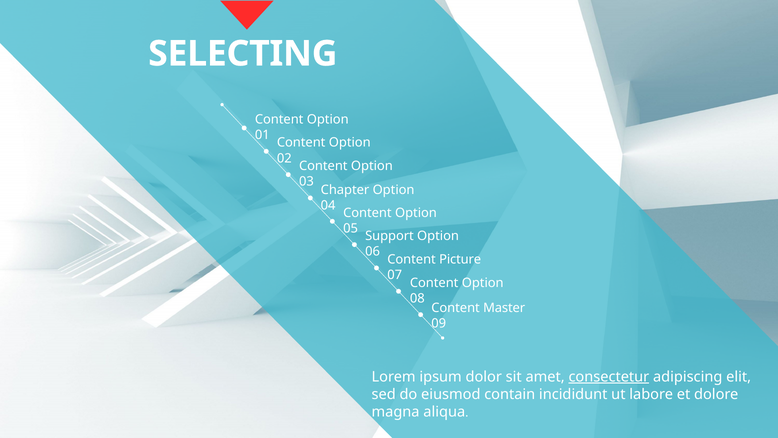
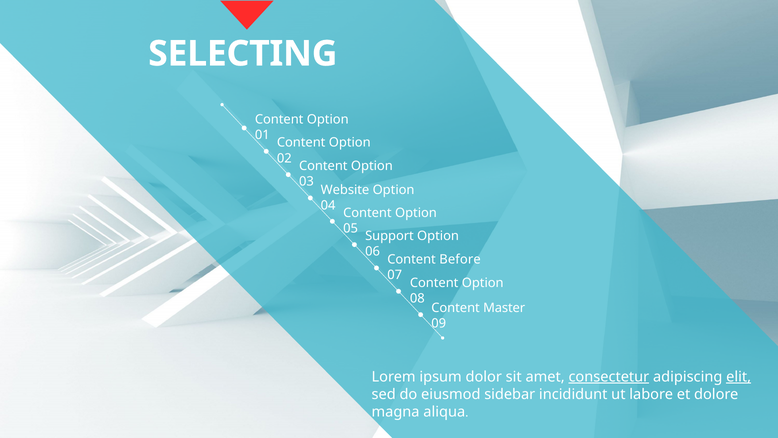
Chapter: Chapter -> Website (345, 190)
Picture: Picture -> Before (460, 259)
elit underline: none -> present (739, 376)
contain: contain -> sidebar (510, 394)
